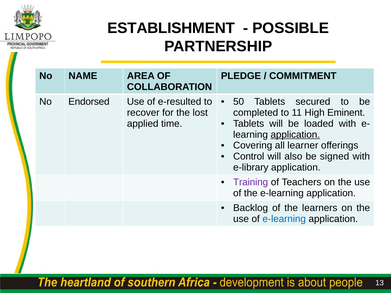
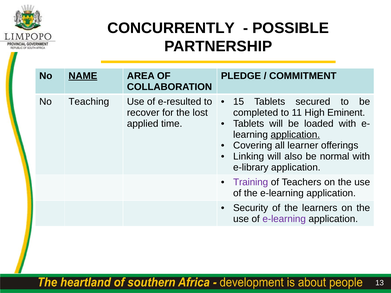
ESTABLISHMENT: ESTABLISHMENT -> CONCURRENTLY (171, 28)
NAME underline: none -> present (83, 76)
50: 50 -> 15 (239, 102)
Endorsed: Endorsed -> Teaching (89, 102)
Control: Control -> Linking (249, 157)
signed: signed -> normal (335, 157)
Backlog: Backlog -> Security (251, 208)
e-learning colour: blue -> purple (284, 219)
